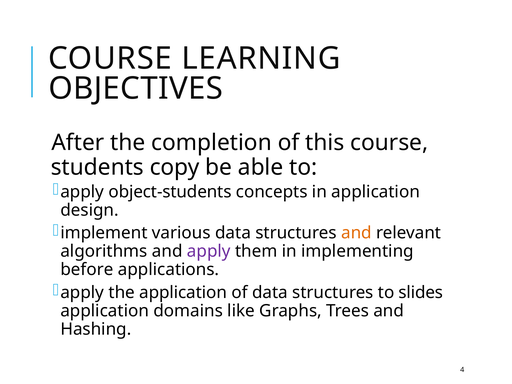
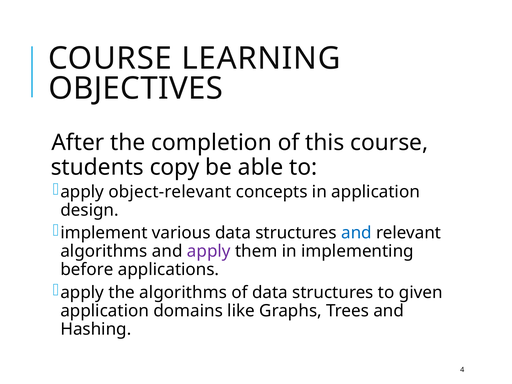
object-students: object-students -> object-relevant (170, 192)
and colour: orange -> blue (356, 233)
the application: application -> algorithms (183, 292)
slides: slides -> given (421, 292)
